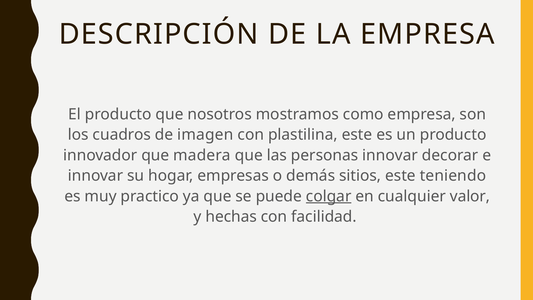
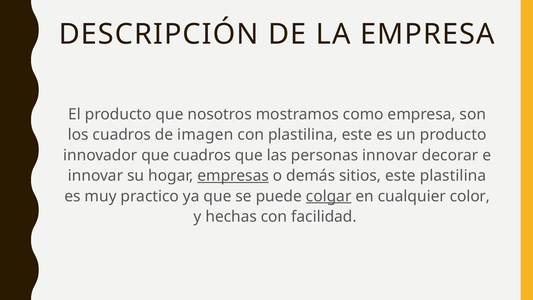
que madera: madera -> cuadros (202, 155)
empresas underline: none -> present (233, 176)
este teniendo: teniendo -> plastilina (453, 176)
valor: valor -> color (470, 196)
